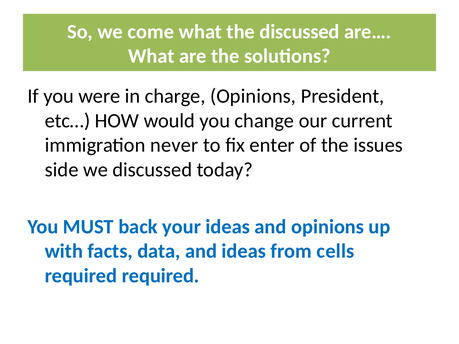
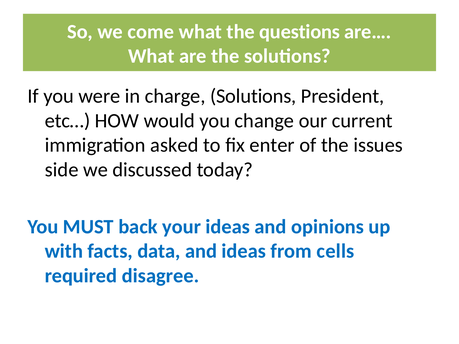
the discussed: discussed -> questions (300, 32)
charge Opinions: Opinions -> Solutions (253, 96)
never: never -> asked (174, 145)
required required: required -> disagree (161, 276)
